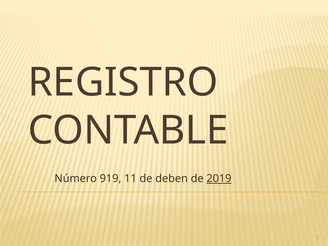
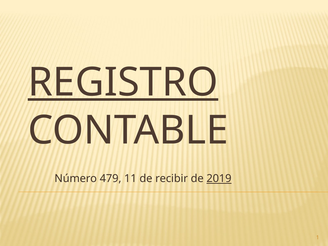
REGISTRO underline: none -> present (123, 82)
919: 919 -> 479 (111, 179)
deben: deben -> recibir (172, 179)
